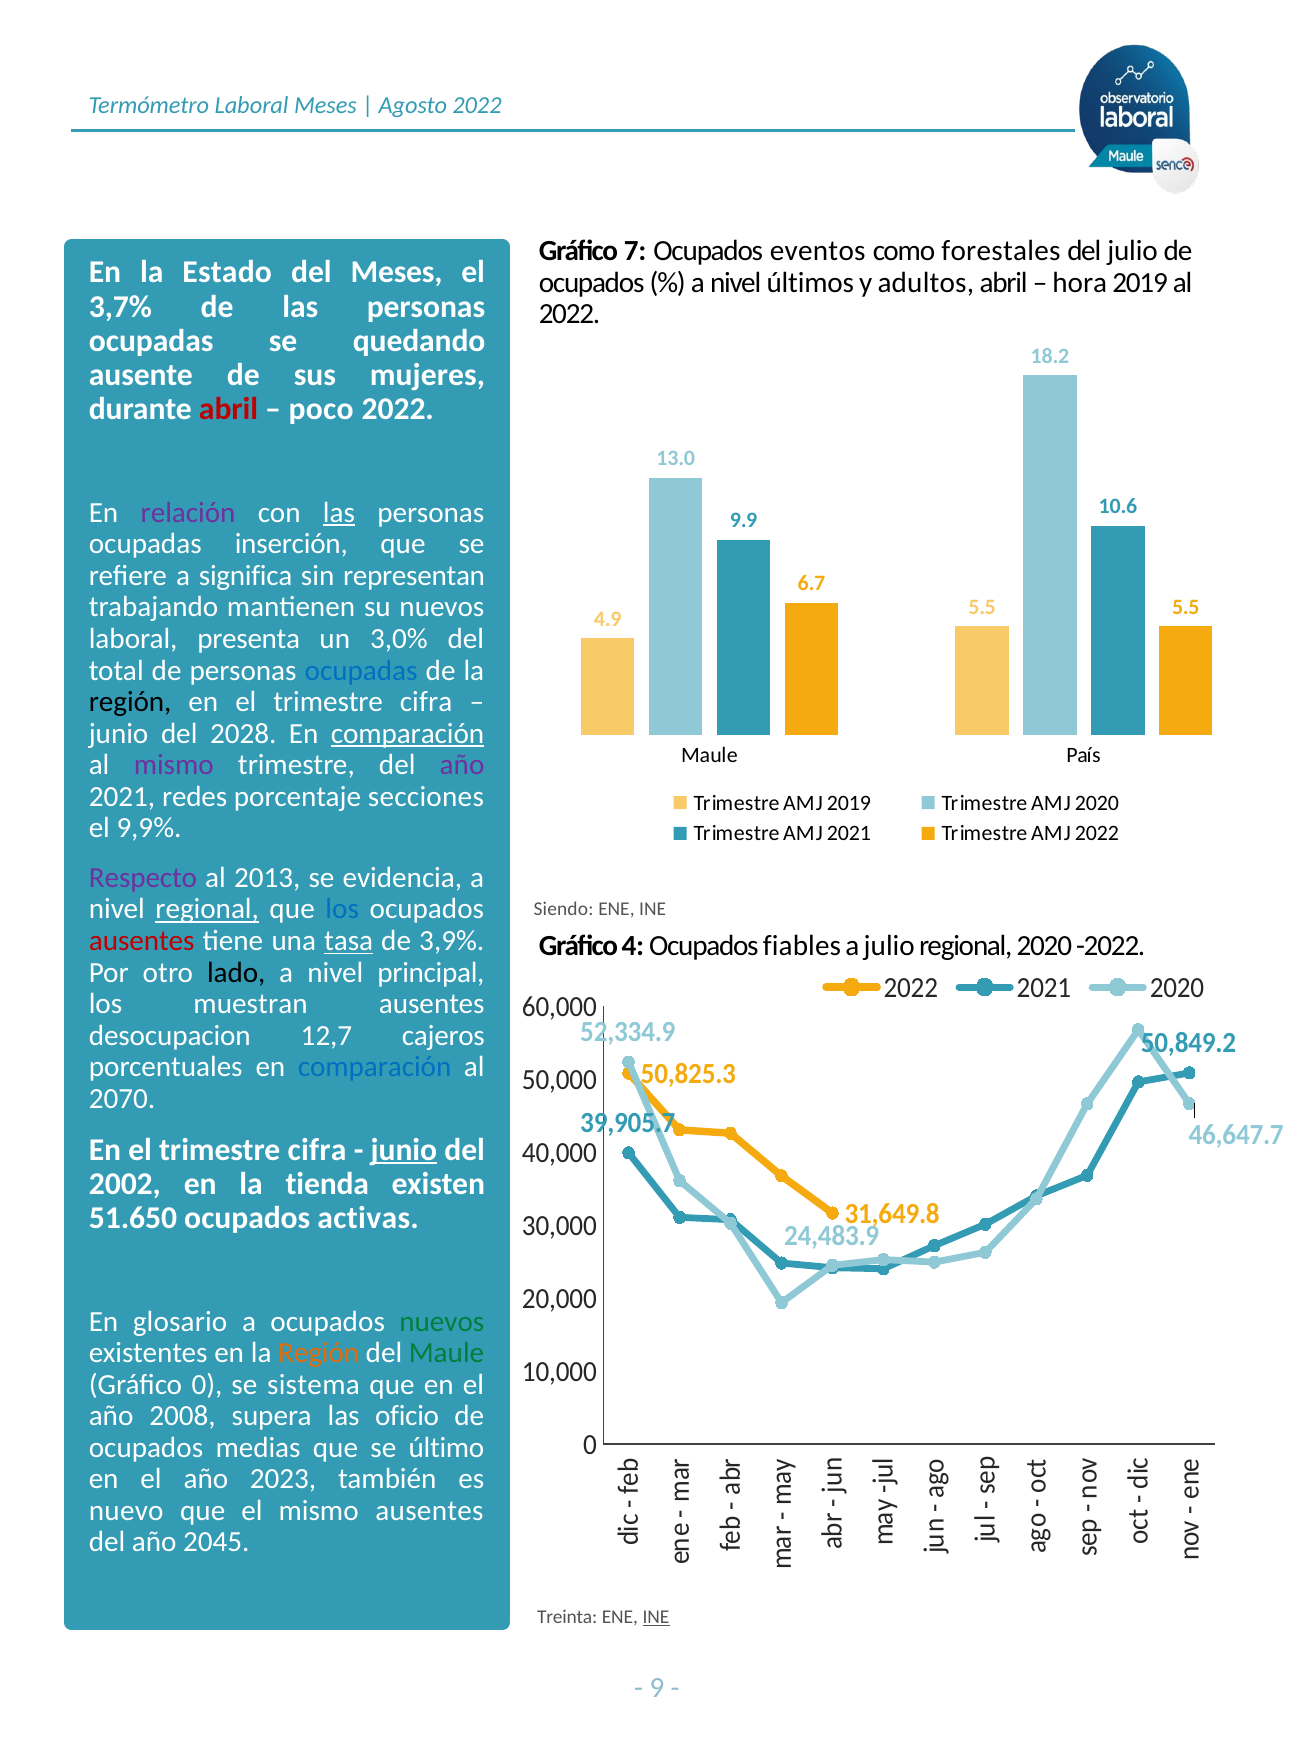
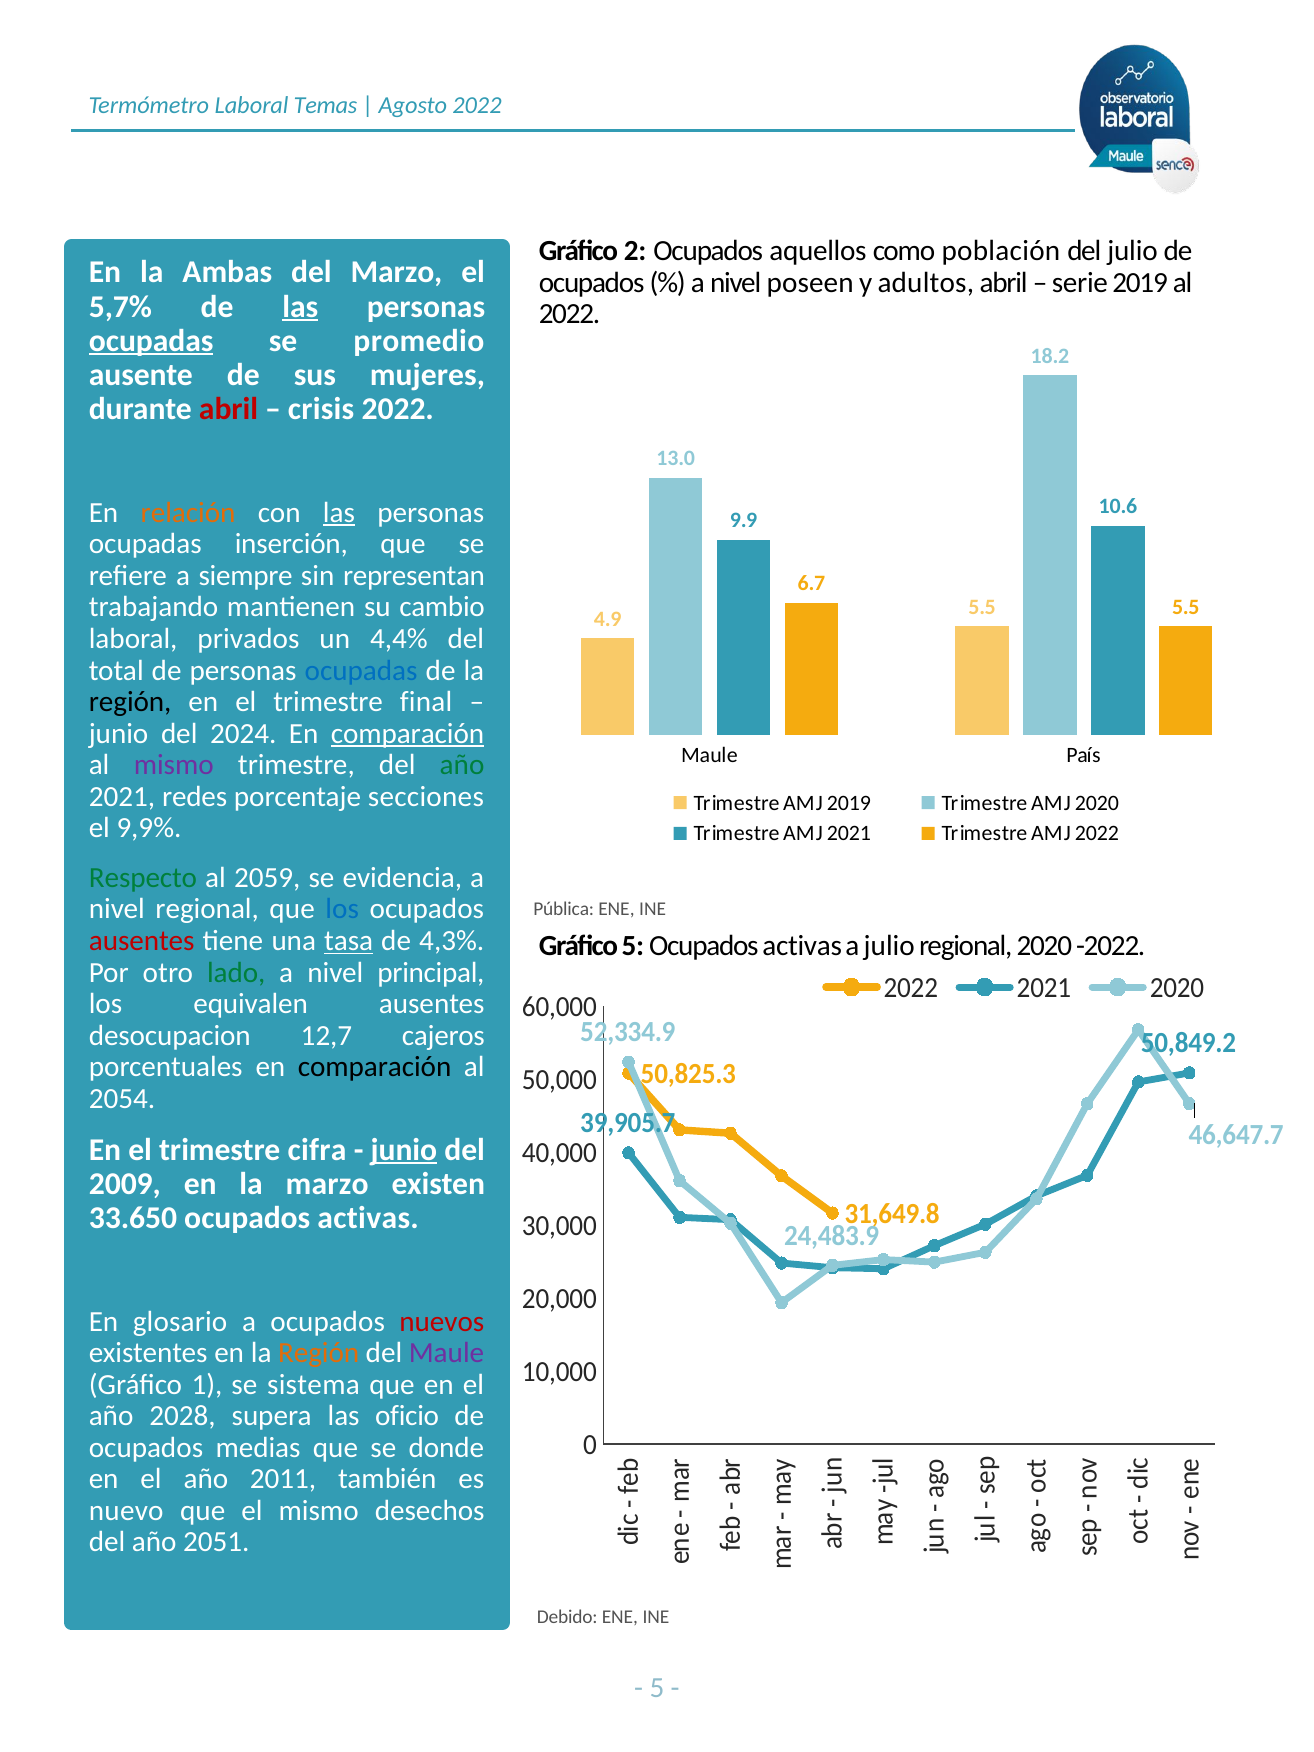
Laboral Meses: Meses -> Temas (326, 105)
7: 7 -> 2 (635, 251)
eventos: eventos -> aquellos (818, 251)
forestales: forestales -> población (1001, 251)
Estado: Estado -> Ambas (227, 272)
del Meses: Meses -> Marzo (396, 272)
últimos: últimos -> poseen (810, 282)
hora: hora -> serie (1080, 282)
3,7%: 3,7% -> 5,7% (120, 307)
las underline: none -> present (300, 307)
ocupadas underline: none -> present (151, 341)
quedando: quedando -> promedio (419, 341)
poco: poco -> crisis (321, 409)
relación colour: purple -> orange (188, 513)
significa: significa -> siempre (246, 576)
su nuevos: nuevos -> cambio (442, 607)
presenta: presenta -> privados (249, 639)
3,0%: 3,0% -> 4,4% (399, 639)
cifra: cifra -> final (426, 702)
2028: 2028 -> 2024 (243, 733)
año colour: purple -> green (462, 765)
Respecto colour: purple -> green (143, 878)
2013: 2013 -> 2059 (267, 878)
regional underline: present -> none (207, 909)
Siendo: Siendo -> Pública (564, 909)
3,9%: 3,9% -> 4,3% (452, 941)
Gráfico 4: 4 -> 5 (633, 946)
fiables: fiables -> activas (802, 946)
lado colour: black -> green (236, 972)
muestran: muestran -> equivalen (251, 1004)
comparación colour: blue -> black (375, 1067)
2070: 2070 -> 2054 (122, 1098)
2002: 2002 -> 2009 (125, 1184)
la tienda: tienda -> marzo (327, 1184)
51.650: 51.650 -> 33.650 (133, 1218)
nuevos colour: green -> red (442, 1322)
Maule colour: green -> purple (446, 1353)
Gráfico 0: 0 -> 1 (207, 1385)
2008: 2008 -> 2028 (182, 1416)
último: último -> donde (446, 1448)
2023: 2023 -> 2011 (283, 1479)
mismo ausentes: ausentes -> desechos (430, 1511)
2045: 2045 -> 2051 (216, 1542)
Treinta: Treinta -> Debido (567, 1617)
INE underline: present -> none (656, 1617)
9: 9 -> 5 (657, 1687)
